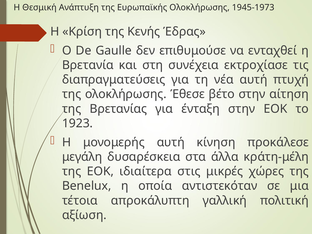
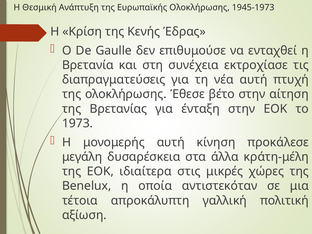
1923: 1923 -> 1973 (77, 123)
